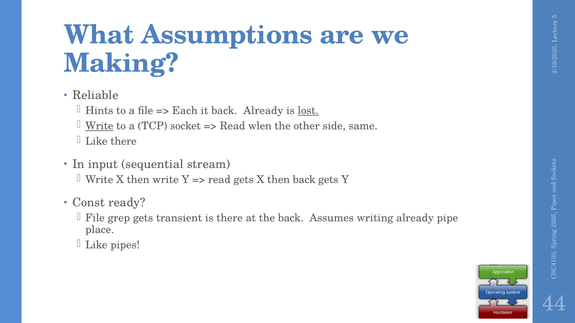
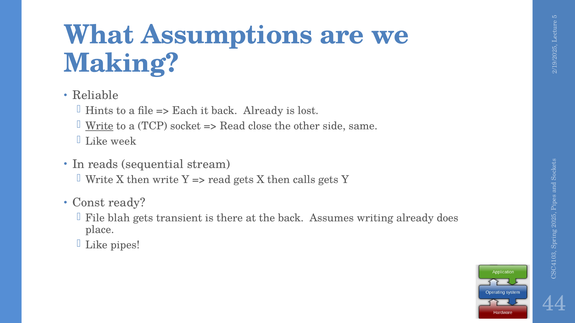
lost underline: present -> none (308, 111)
wlen: wlen -> close (260, 126)
Like there: there -> week (123, 141)
input: input -> reads (103, 164)
then back: back -> calls (304, 180)
grep: grep -> blah (119, 218)
pipe: pipe -> does (448, 218)
